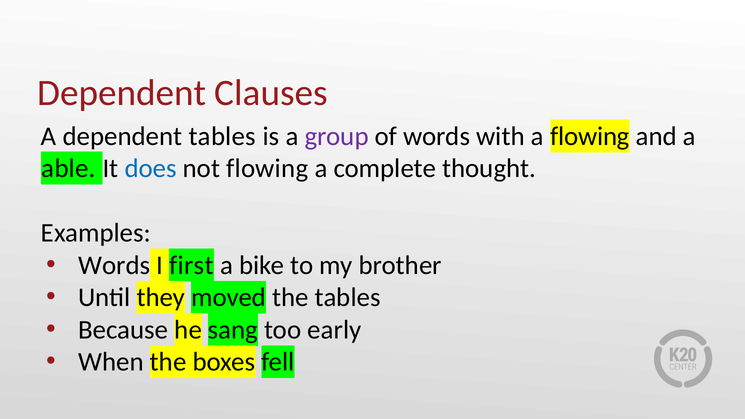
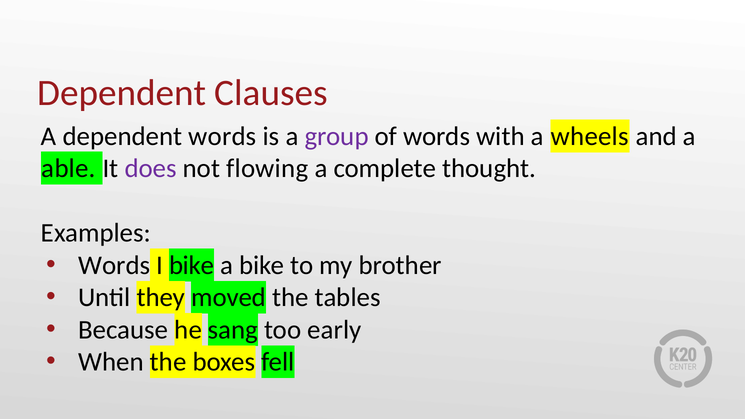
dependent tables: tables -> words (222, 136)
a flowing: flowing -> wheels (590, 136)
does colour: blue -> purple (151, 169)
I first: first -> bike (192, 265)
